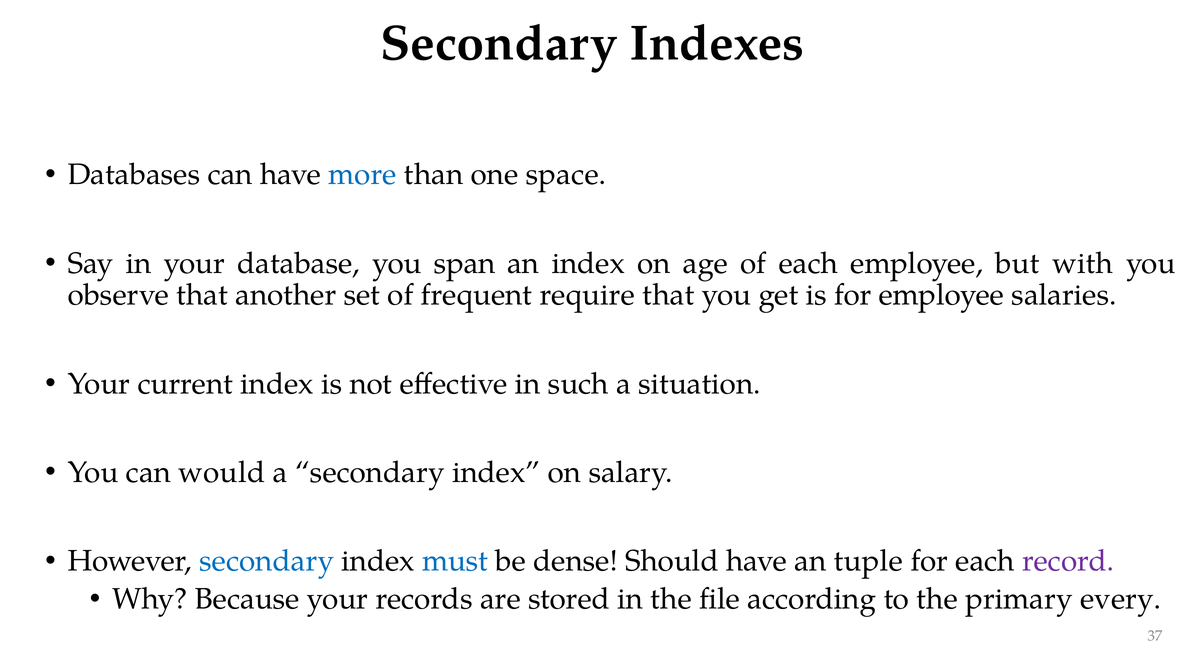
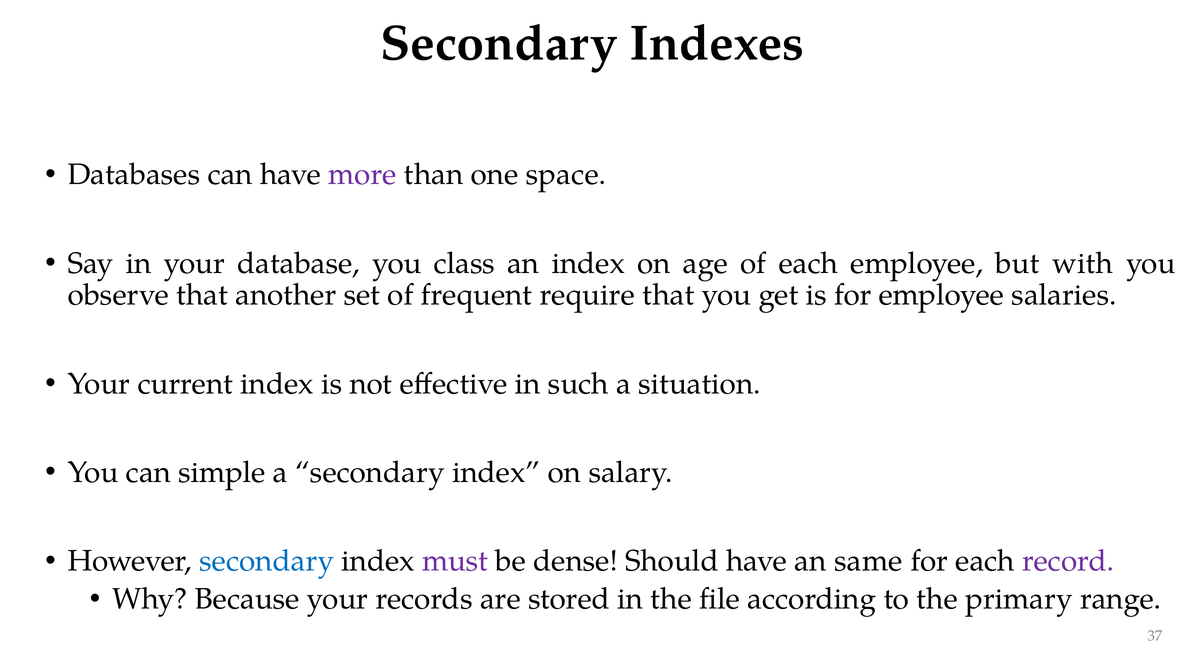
more colour: blue -> purple (362, 175)
span: span -> class (465, 263)
would: would -> simple (222, 473)
must colour: blue -> purple (455, 561)
tuple: tuple -> same (868, 561)
every: every -> range (1121, 600)
